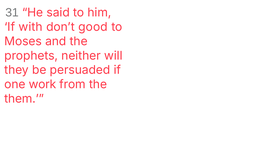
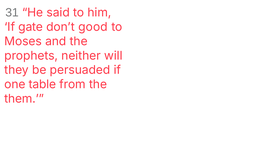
with: with -> gate (31, 27)
work: work -> table (42, 84)
